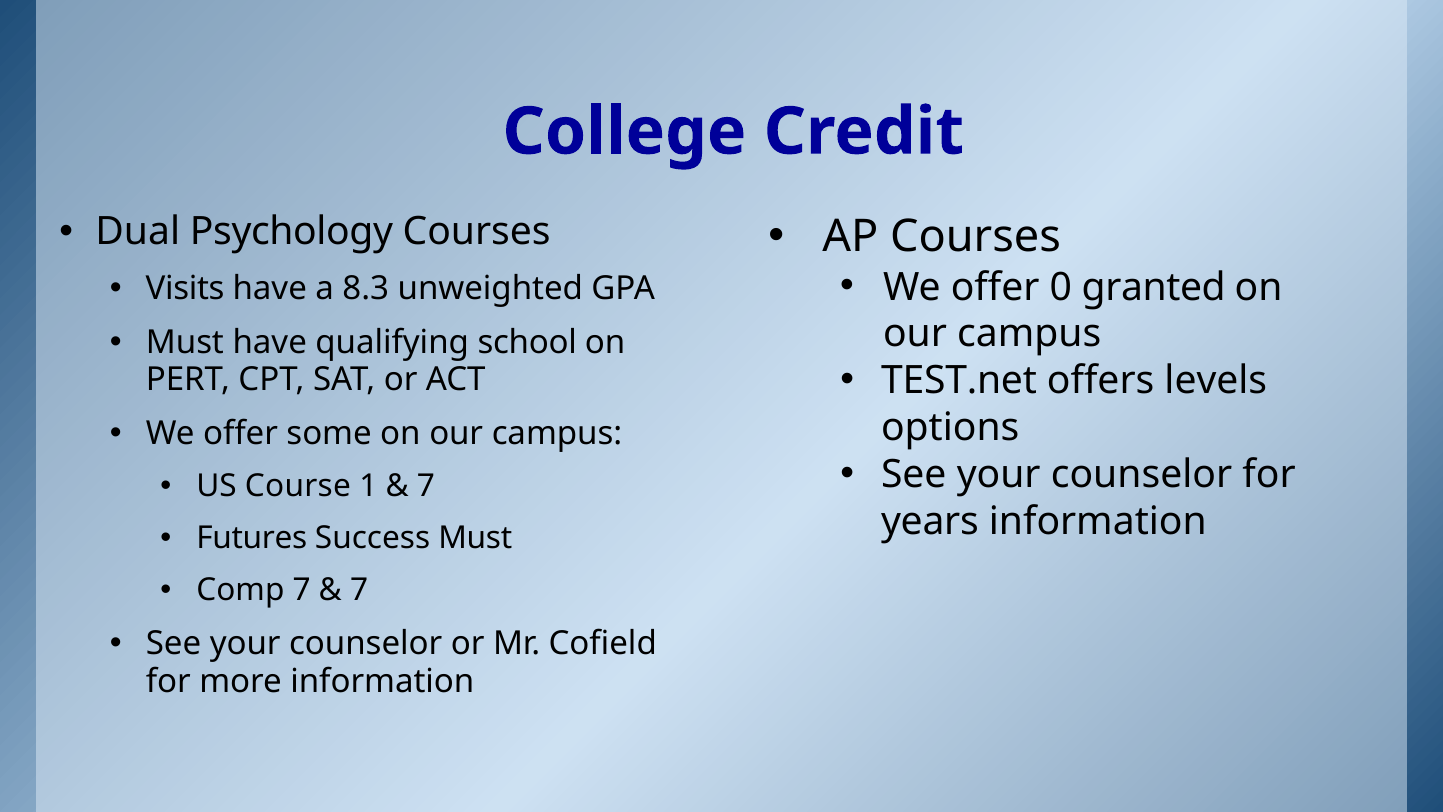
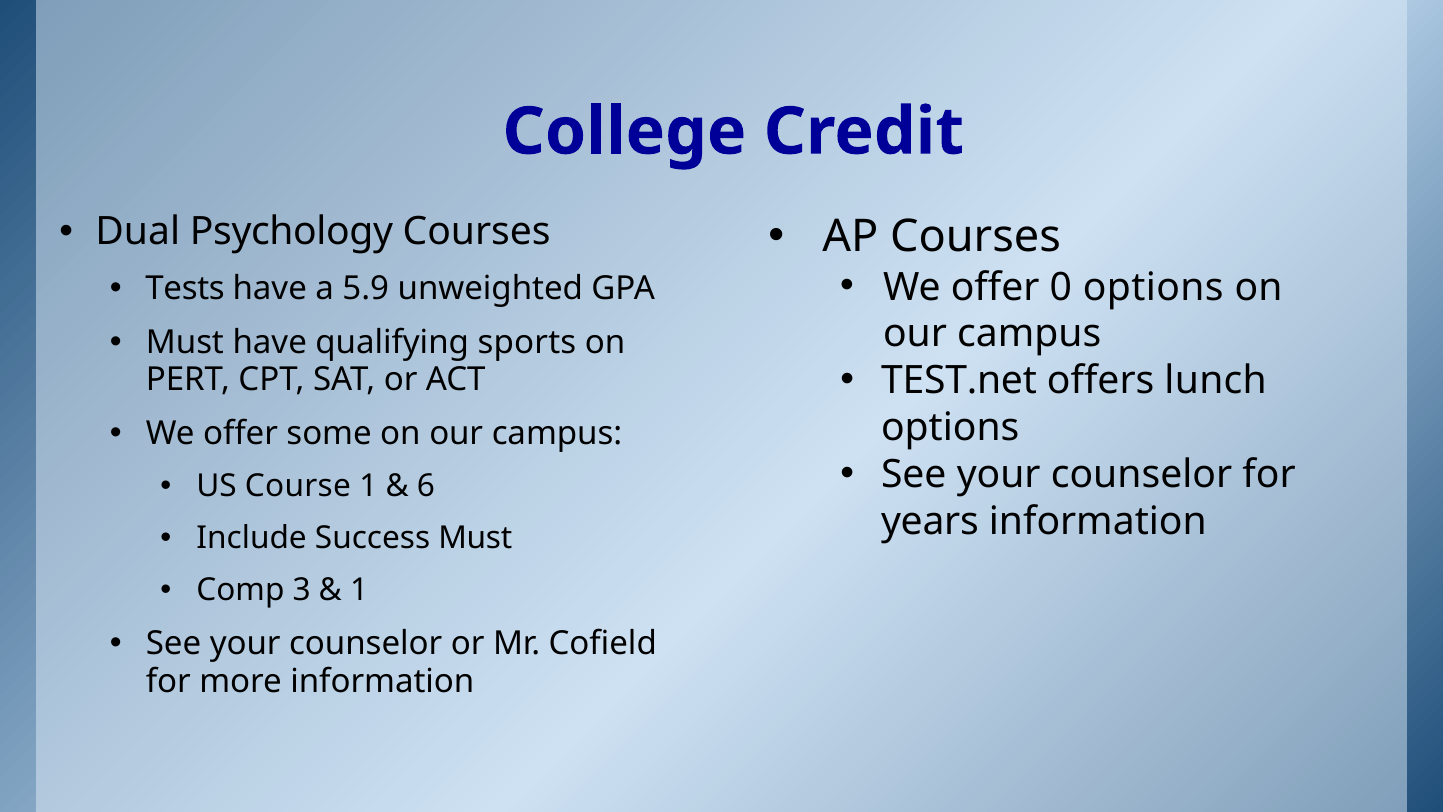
0 granted: granted -> options (1153, 287)
Visits: Visits -> Tests (185, 288)
8.3: 8.3 -> 5.9 (366, 288)
school: school -> sports (527, 342)
levels: levels -> lunch (1216, 381)
7: 7 -> 6 (426, 486)
Futures: Futures -> Include (252, 538)
Comp 7: 7 -> 3 (302, 590)
7: 7 -> 1 (359, 590)
